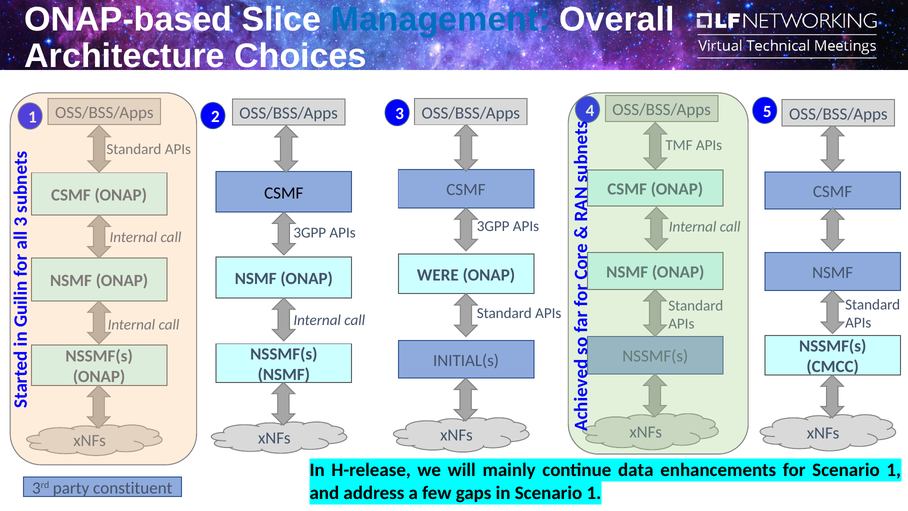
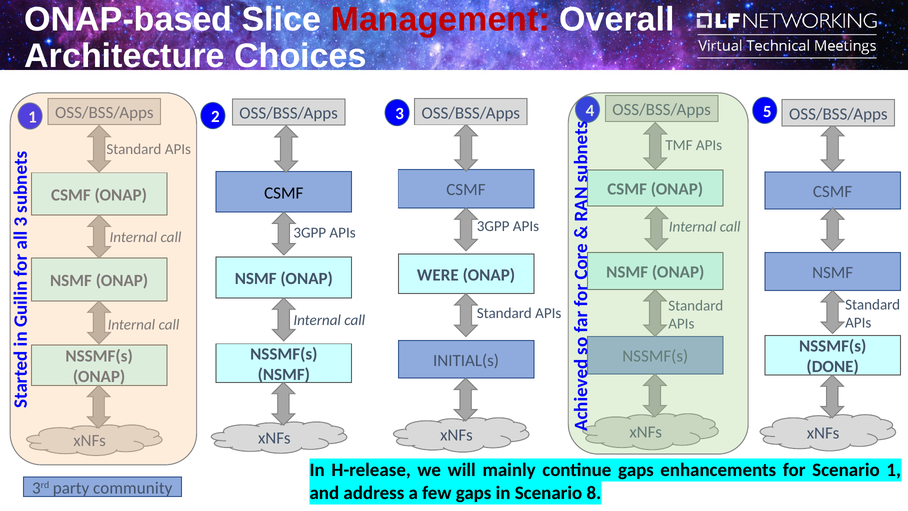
Management colour: blue -> red (440, 19)
CMCC: CMCC -> DONE (833, 366)
continue data: data -> gaps (636, 470)
constituent: constituent -> community (133, 488)
in Scenario 1: 1 -> 8 (594, 493)
